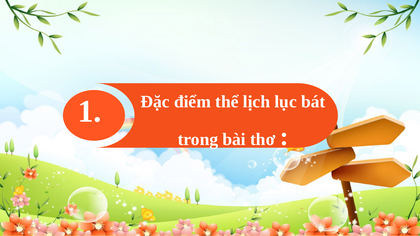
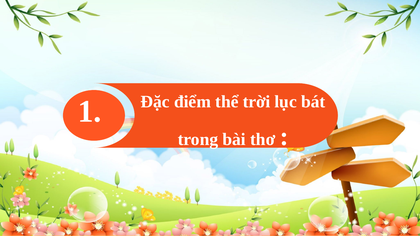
lịch: lịch -> trời (257, 102)
